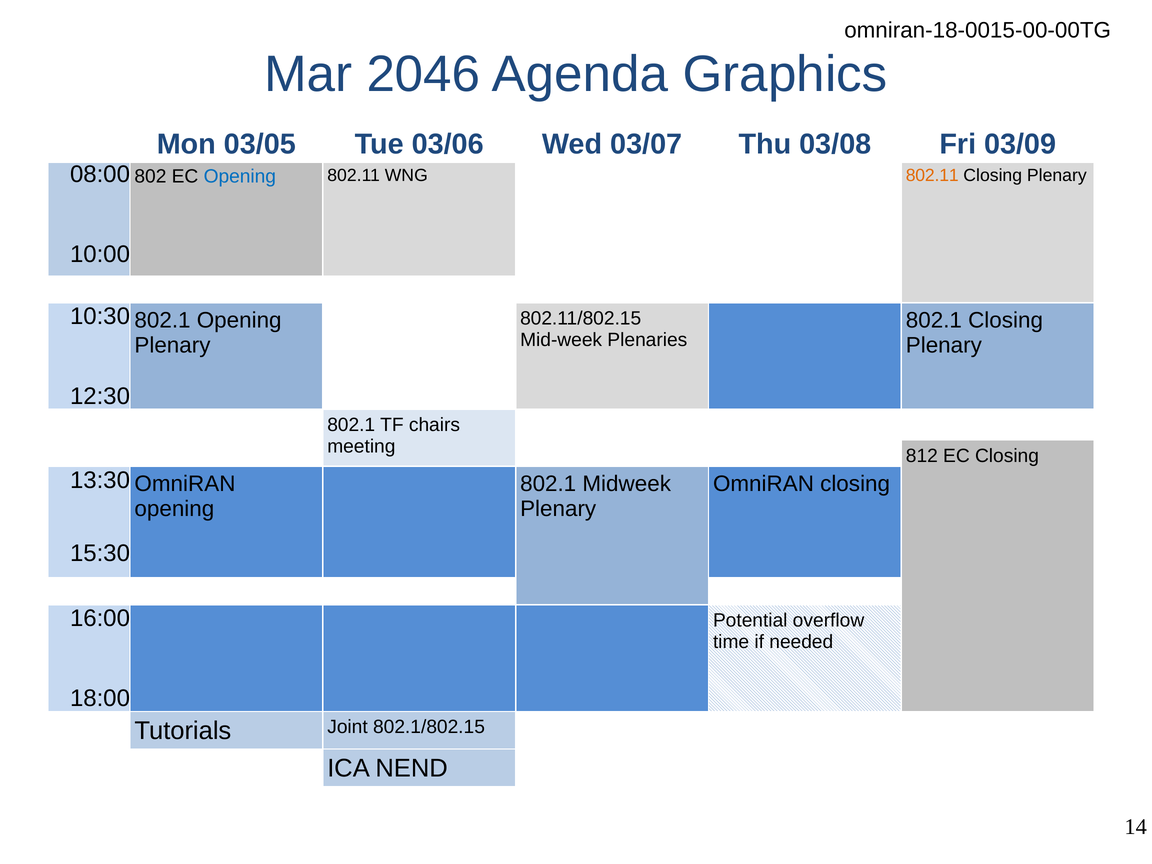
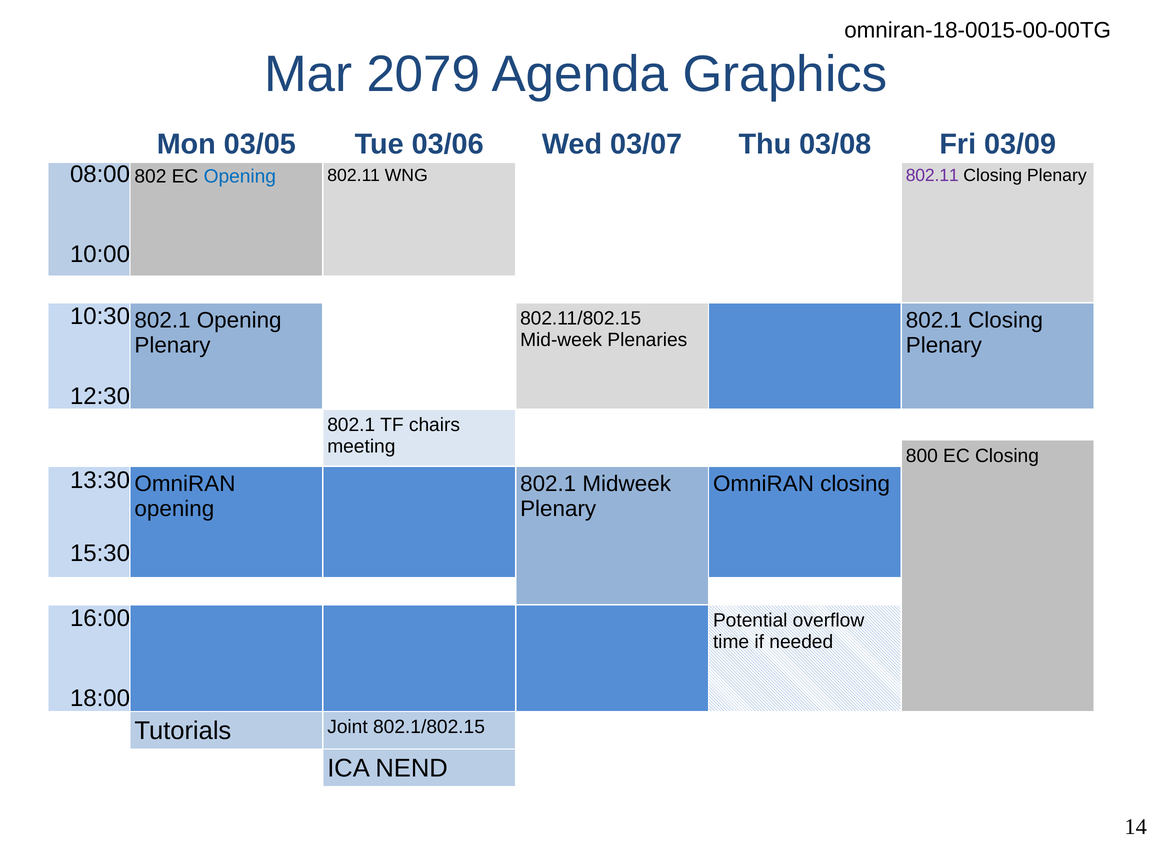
2046: 2046 -> 2079 (423, 75)
802.11 colour: orange -> purple (932, 175)
812: 812 -> 800 (922, 456)
